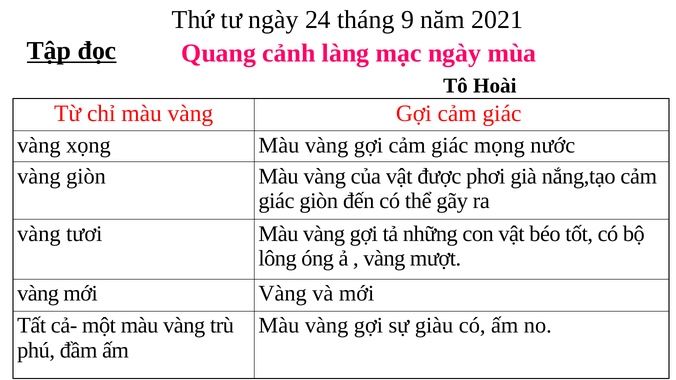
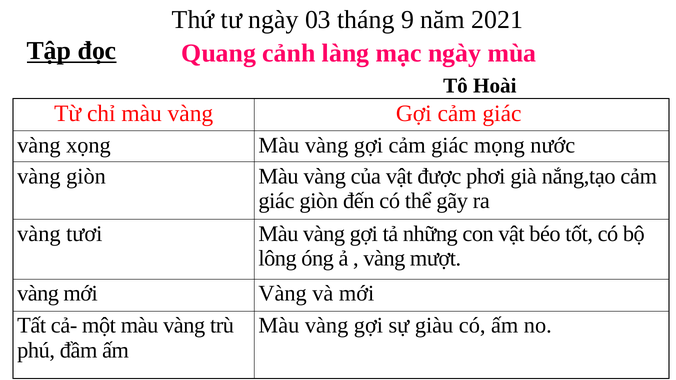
24: 24 -> 03 (318, 20)
